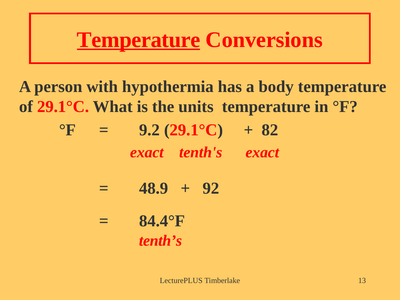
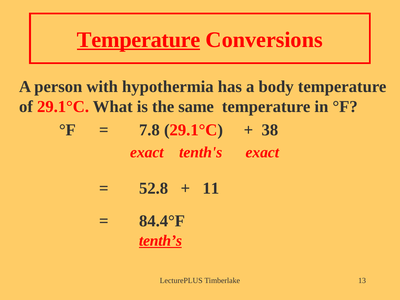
units: units -> same (196, 107)
9.2: 9.2 -> 7.8 (149, 130)
82: 82 -> 38 (270, 130)
48.9: 48.9 -> 52.8 (154, 188)
92: 92 -> 11 (211, 188)
tenth’s underline: none -> present (160, 241)
